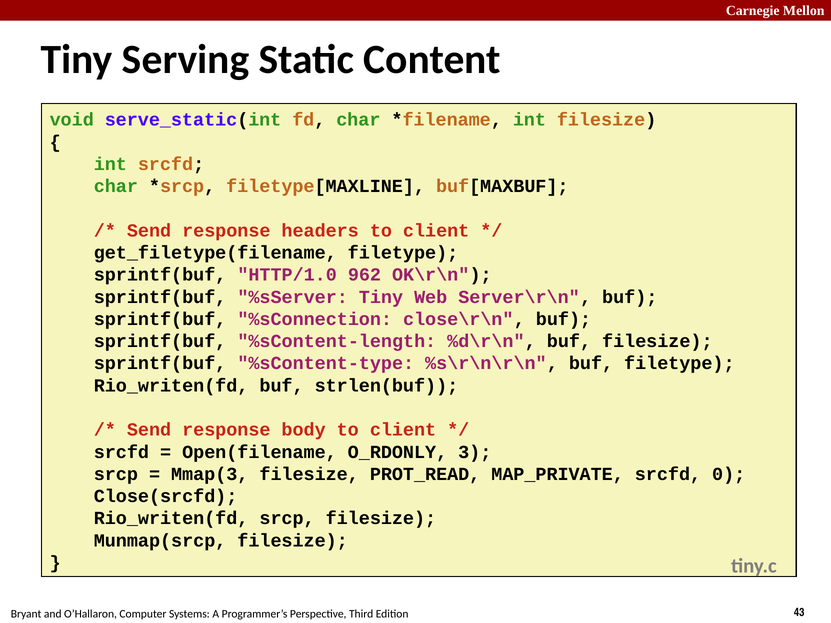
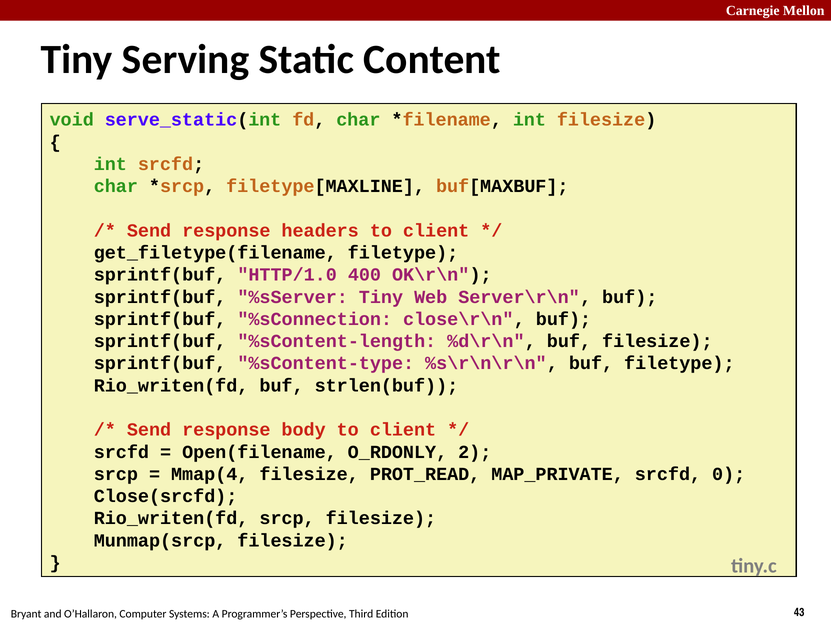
962: 962 -> 400 (364, 275)
3: 3 -> 2 (475, 452)
Mmap(3: Mmap(3 -> Mmap(4 (210, 474)
